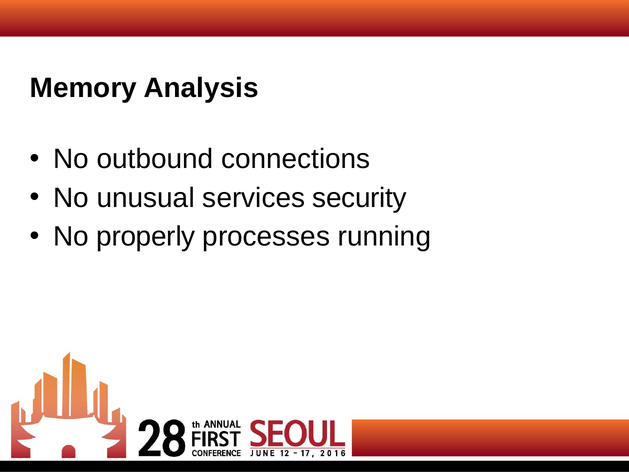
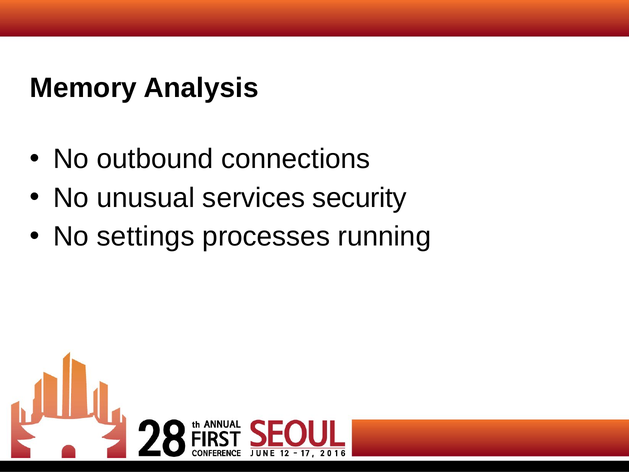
properly: properly -> settings (146, 237)
